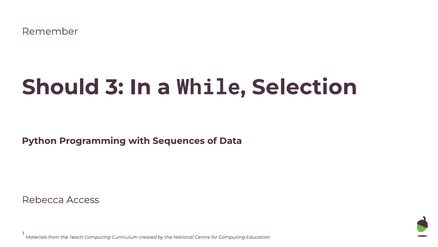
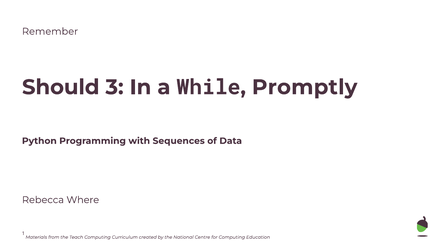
Selection: Selection -> Promptly (305, 87)
Access: Access -> Where (83, 199)
